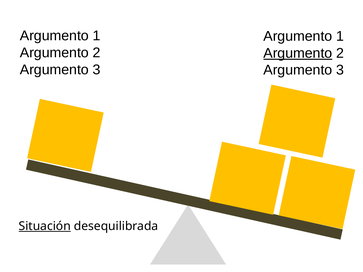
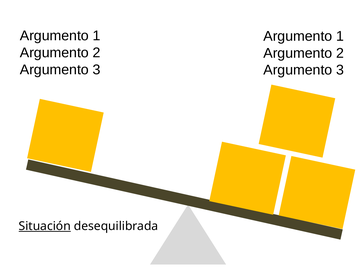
Argumento underline: present -> none (298, 53)
